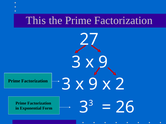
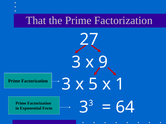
This: This -> That (36, 20)
9: 9 -> 5 (93, 84)
2: 2 -> 1 (120, 84)
26: 26 -> 64 (125, 108)
